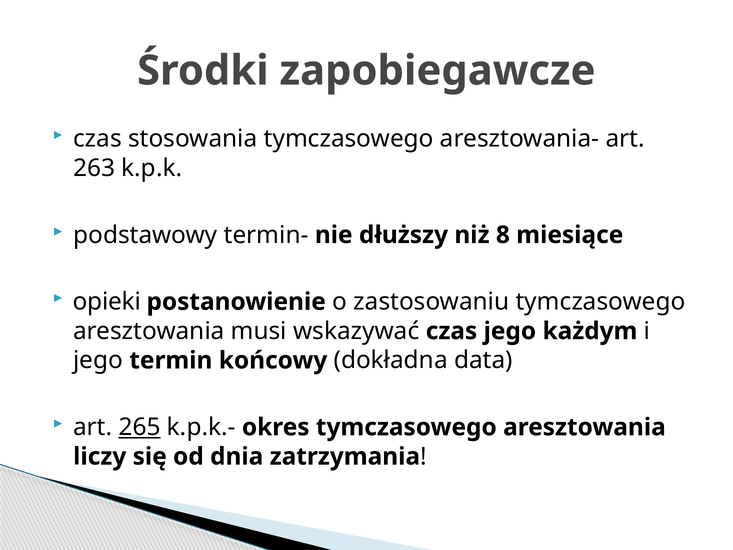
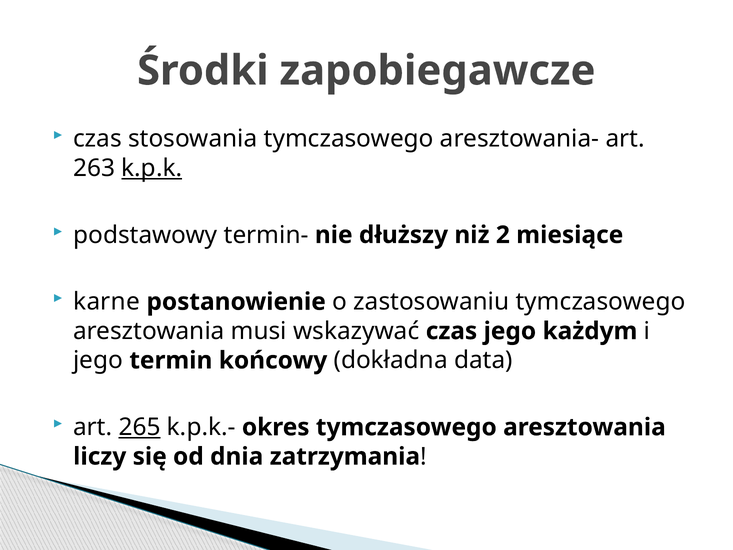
k.p.k underline: none -> present (152, 168)
8: 8 -> 2 (503, 235)
opieki: opieki -> karne (107, 302)
